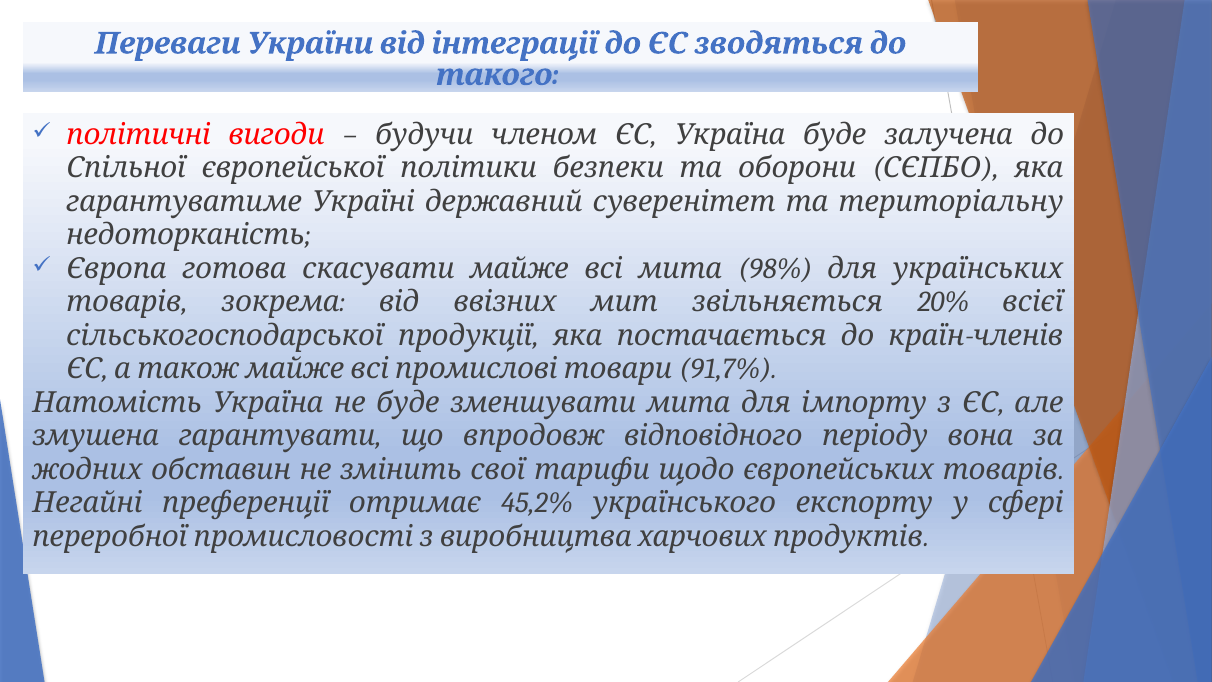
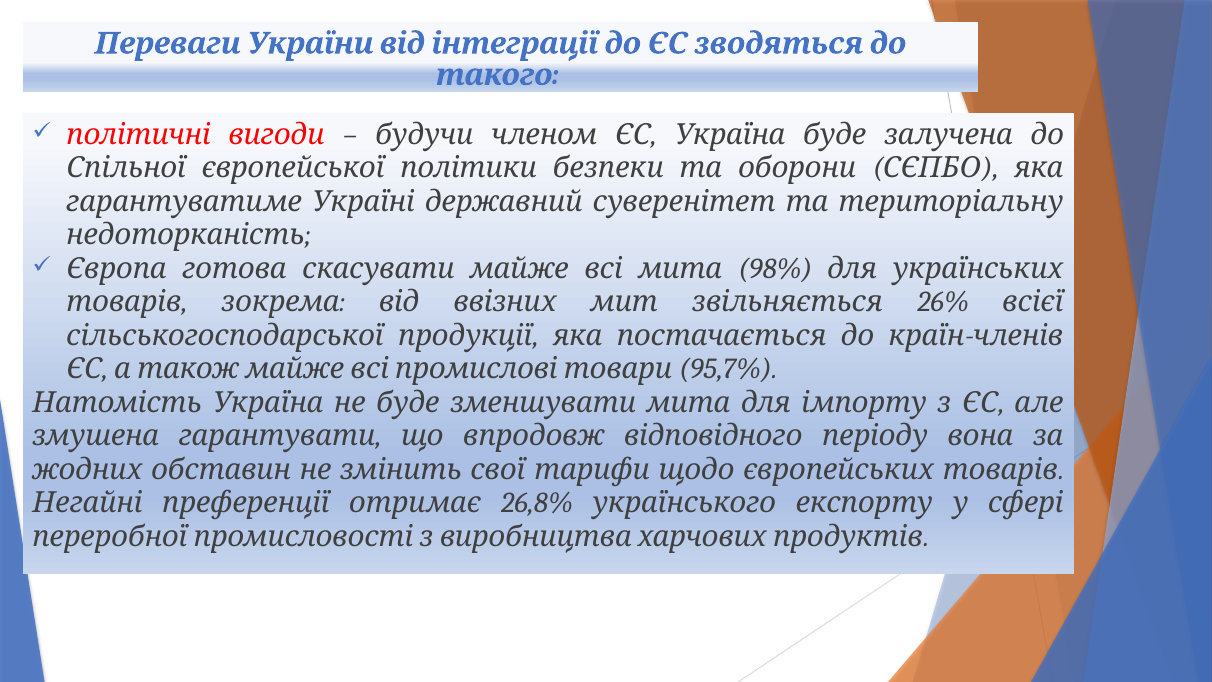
20%: 20% -> 26% (943, 302)
91,7%: 91,7% -> 95,7% (728, 369)
45,2%: 45,2% -> 26,8% (537, 503)
